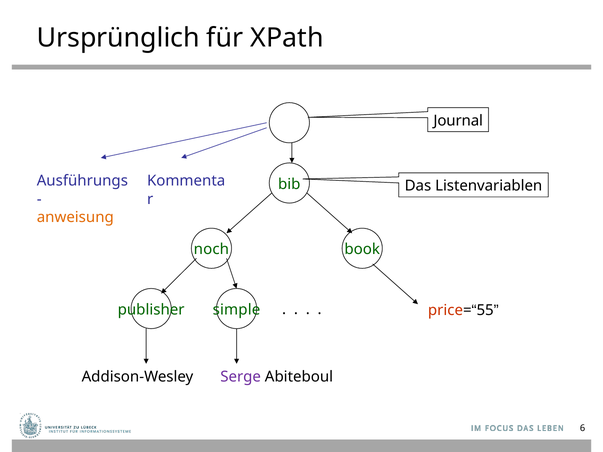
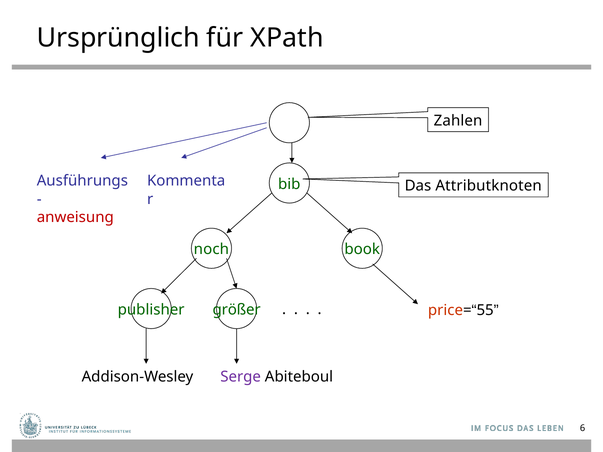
Journal: Journal -> Zahlen (458, 121)
Listenvariablen: Listenvariablen -> Attributknoten (489, 186)
anweisung colour: orange -> red (75, 217)
simple: simple -> größer (237, 310)
